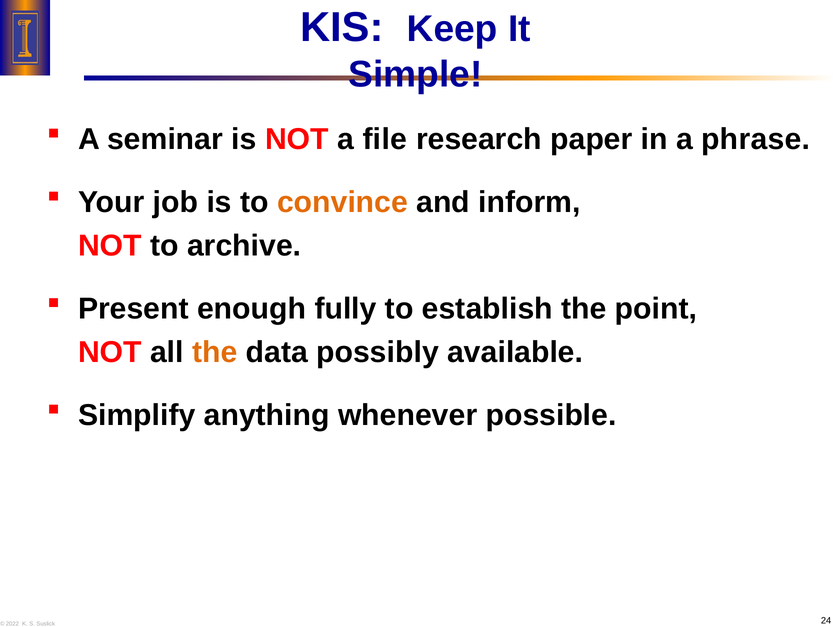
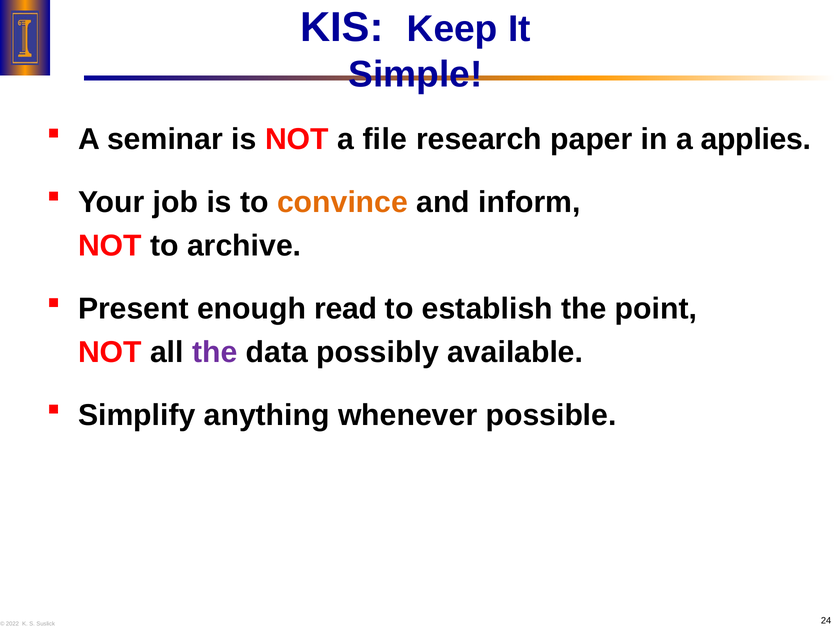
phrase: phrase -> applies (756, 139)
fully: fully -> read (346, 309)
the colour: orange -> purple (215, 352)
